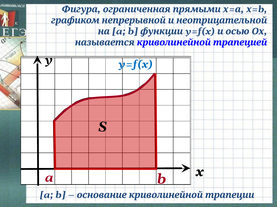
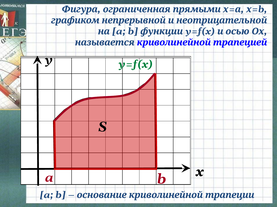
y=f(x colour: blue -> green (136, 64)
